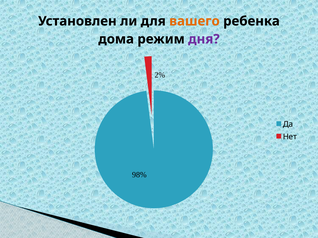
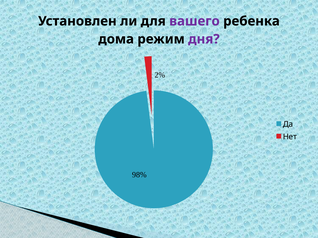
вашего colour: orange -> purple (194, 21)
